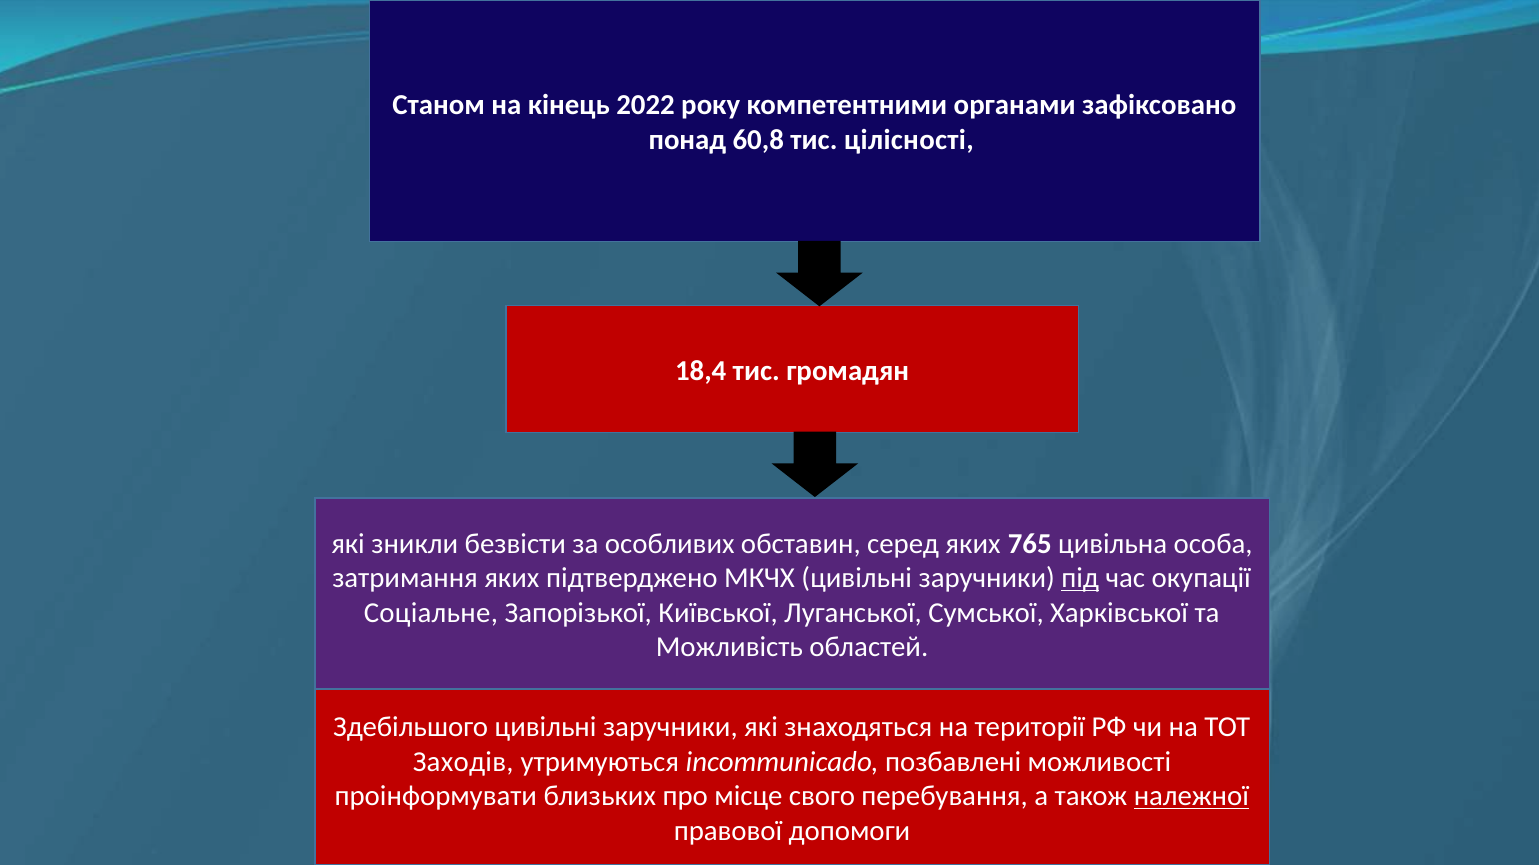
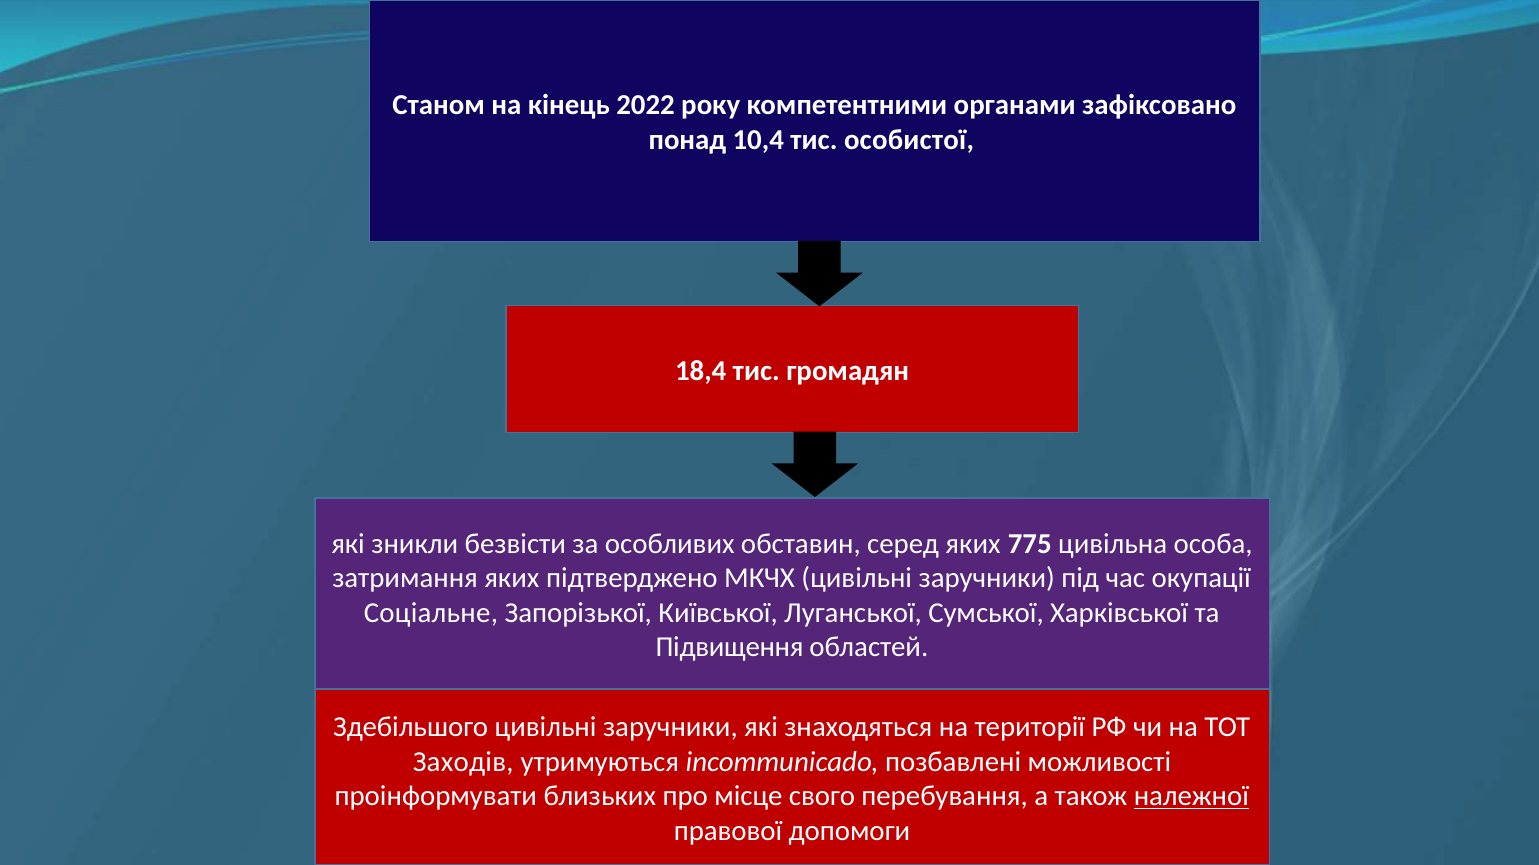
60,8: 60,8 -> 10,4 (758, 140)
цілісності: цілісності -> особистої (909, 140)
765: 765 -> 775 (1030, 544)
під underline: present -> none (1080, 579)
Можливість: Можливість -> Підвищення (730, 648)
